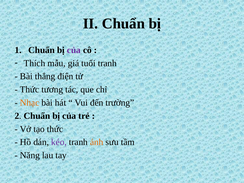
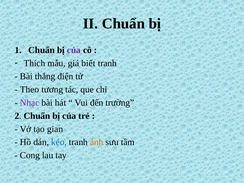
tuổi: tuổi -> biết (88, 63)
Thức: Thức -> Theo (30, 90)
Nhạc colour: orange -> purple (30, 103)
tạo thức: thức -> gian (55, 129)
kéo colour: purple -> blue (59, 142)
Năng: Năng -> Cong (30, 155)
